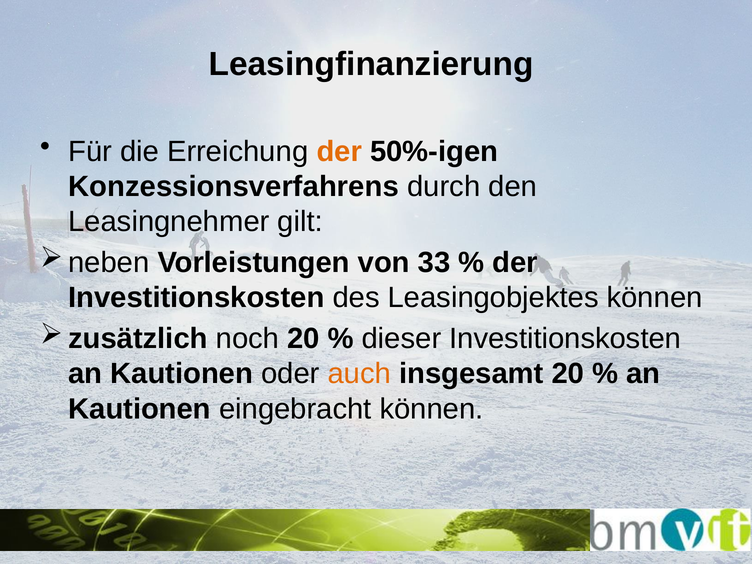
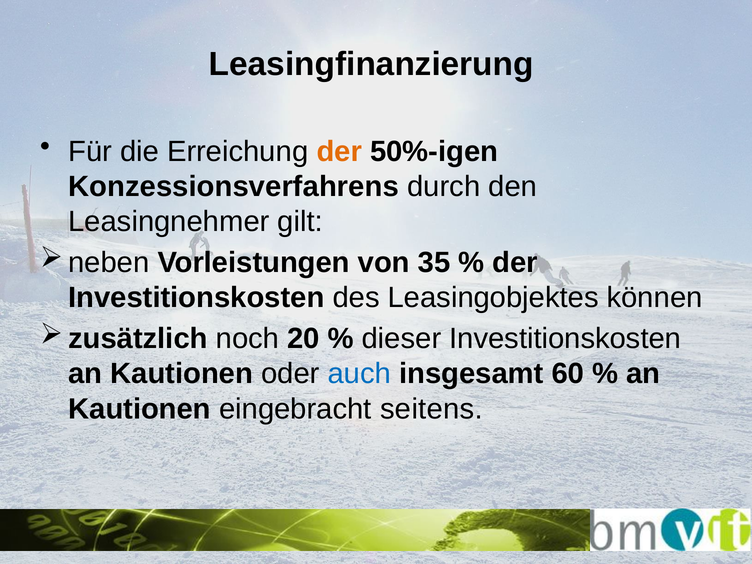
33: 33 -> 35 (434, 263)
auch colour: orange -> blue (359, 374)
insgesamt 20: 20 -> 60 (568, 374)
eingebracht können: können -> seitens (431, 409)
